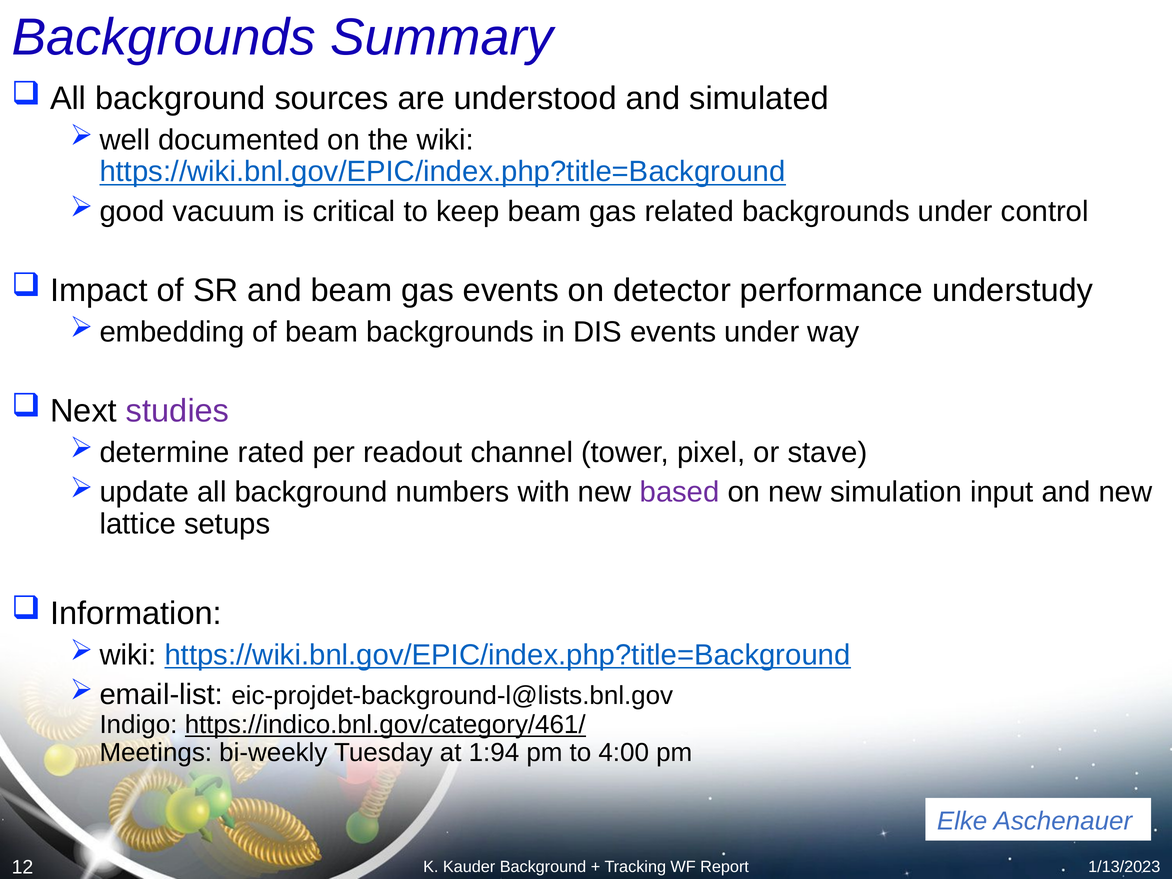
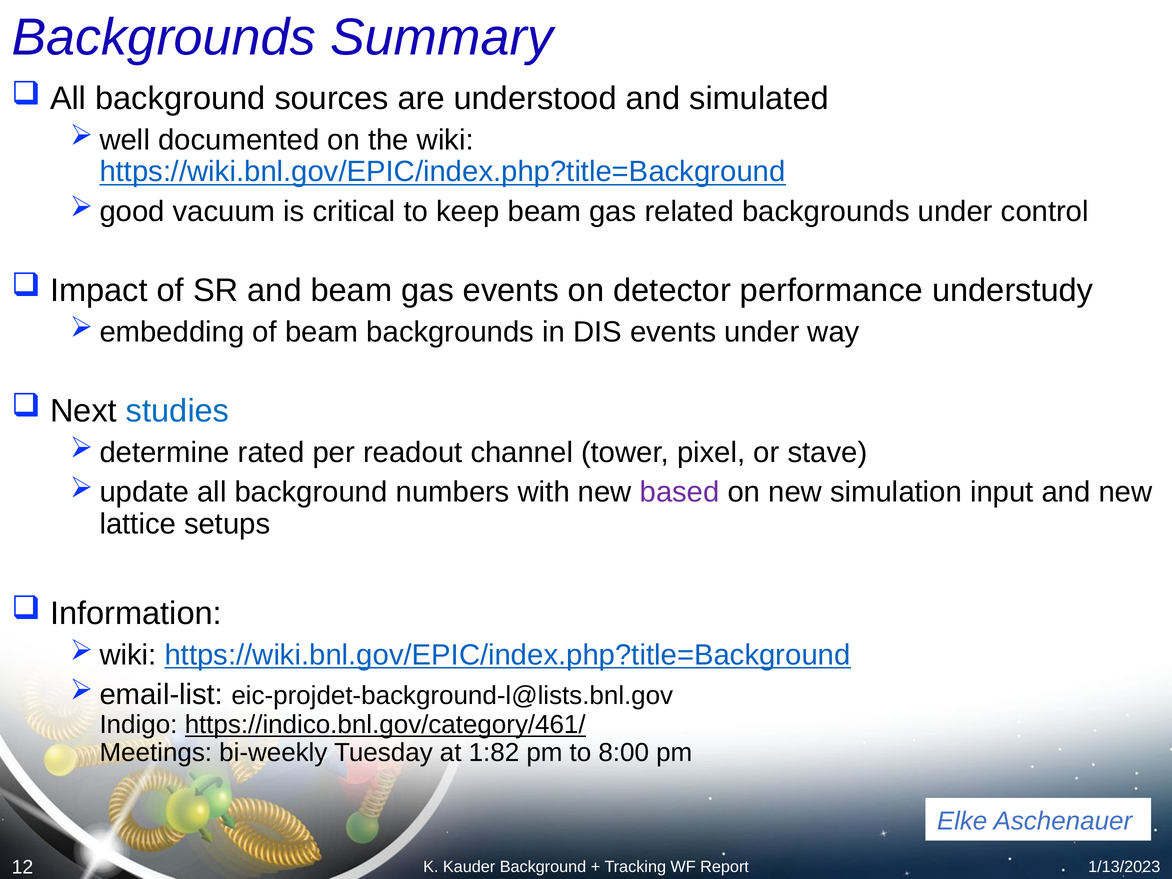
studies colour: purple -> blue (178, 411)
1:94: 1:94 -> 1:82 (494, 753)
4:00: 4:00 -> 8:00 (624, 753)
